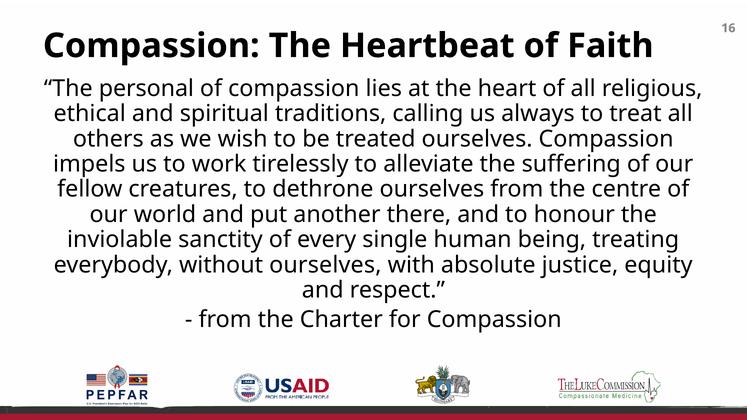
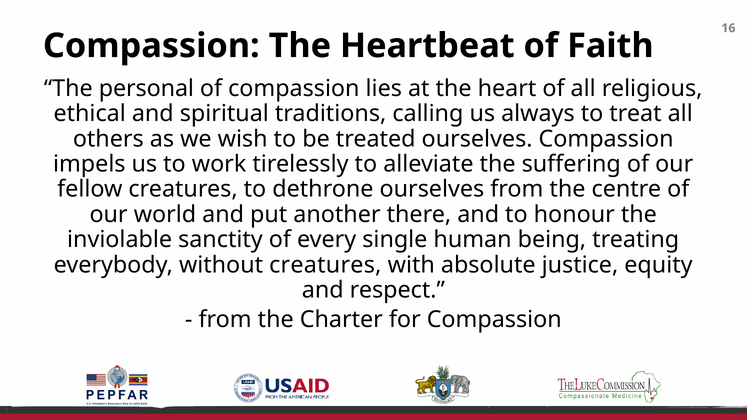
without ourselves: ourselves -> creatures (325, 265)
